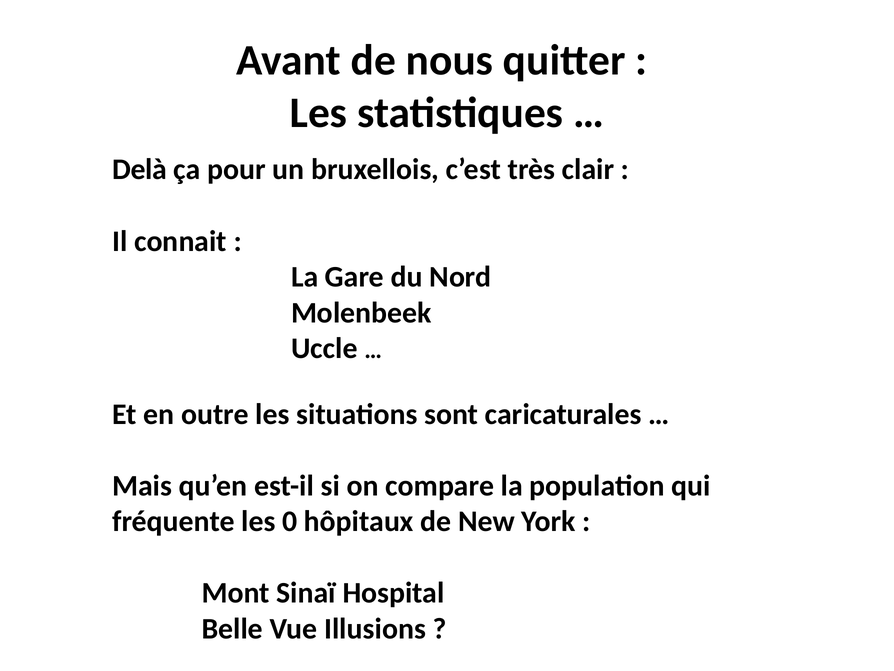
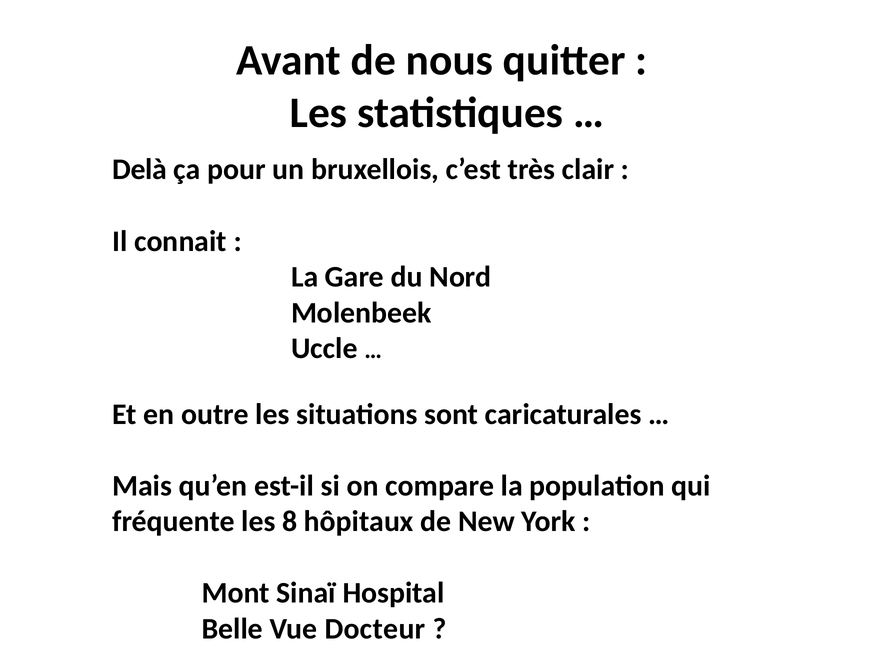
0: 0 -> 8 (290, 521)
Illusions: Illusions -> Docteur (375, 628)
